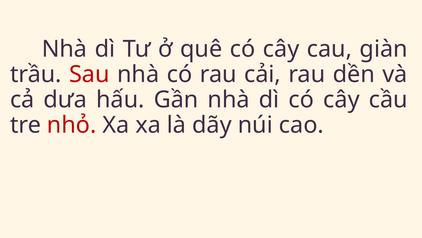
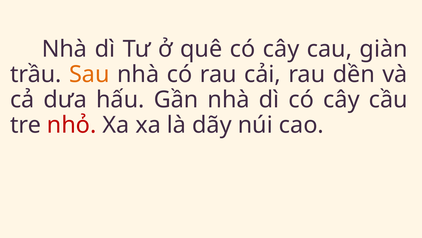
Sau colour: red -> orange (89, 74)
